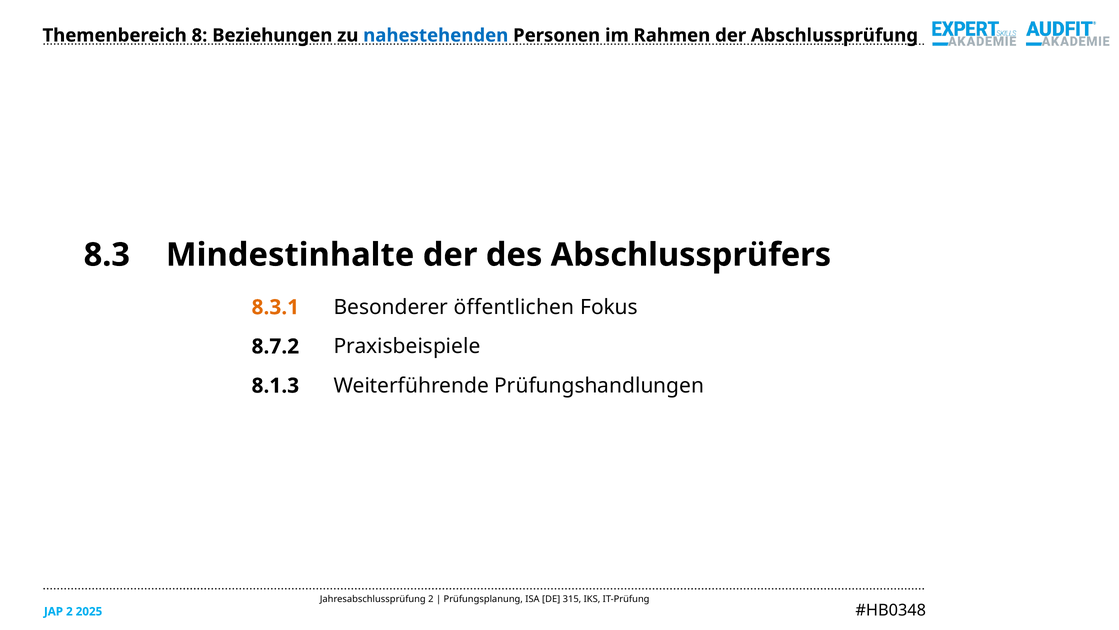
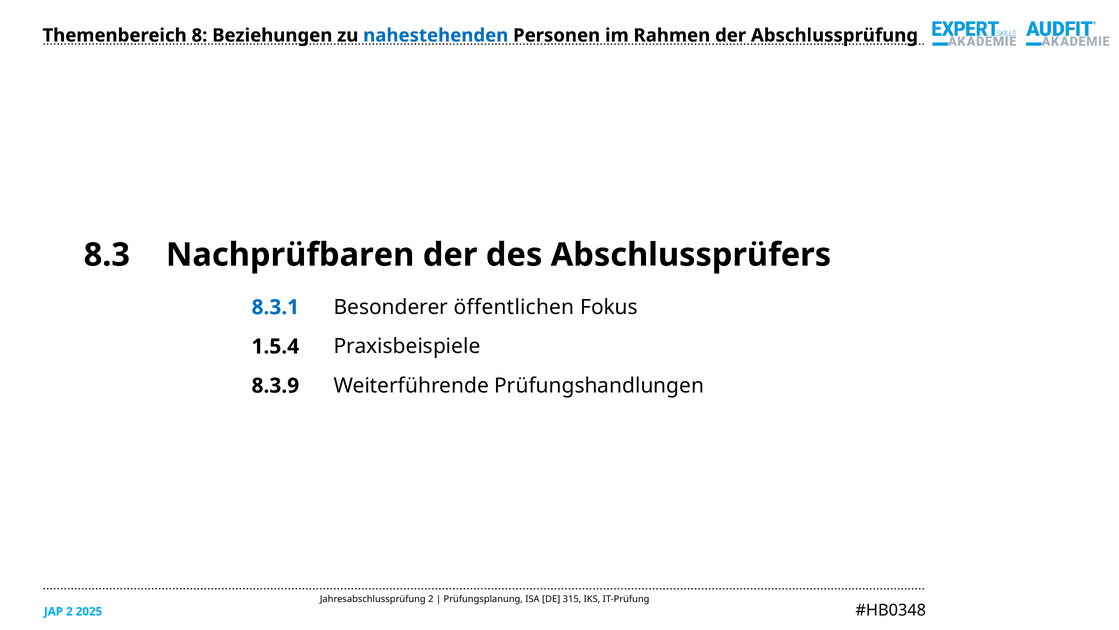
Mindestinhalte: Mindestinhalte -> Nachprüfbaren (290, 255)
8.3.1 colour: orange -> blue (275, 307)
8.7.2: 8.7.2 -> 1.5.4 (275, 346)
8.1.3: 8.1.3 -> 8.3.9 (275, 385)
